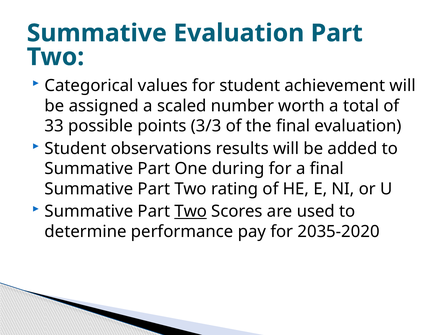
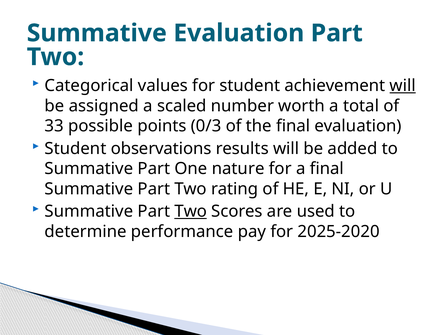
will underline: none -> present (403, 86)
3/3: 3/3 -> 0/3 (206, 126)
during: during -> nature (238, 169)
2035-2020: 2035-2020 -> 2025-2020 (339, 232)
